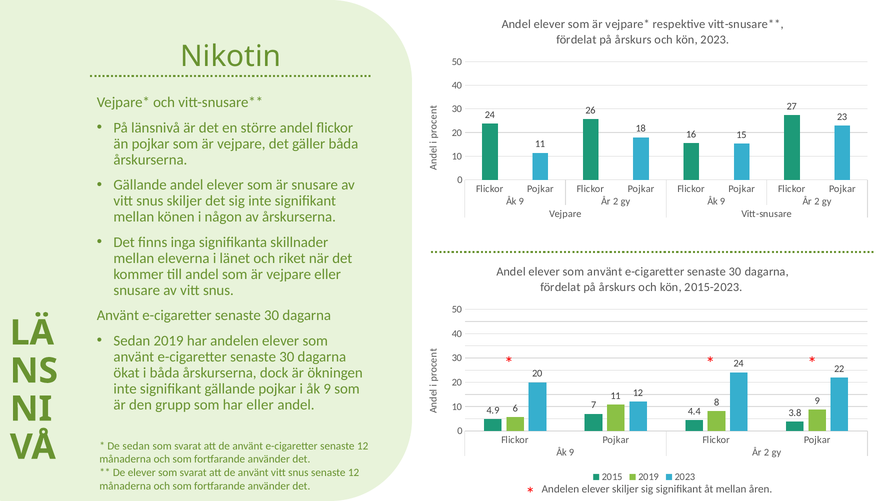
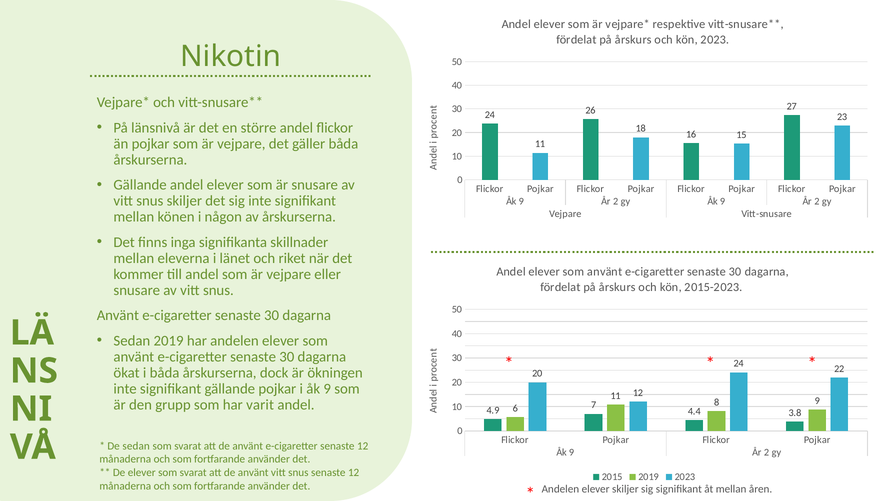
har eller: eller -> varit (260, 405)
